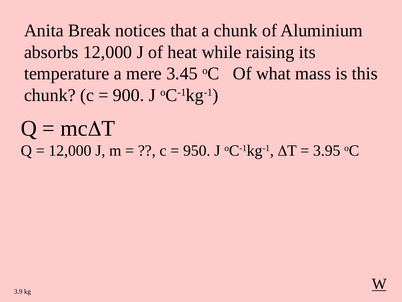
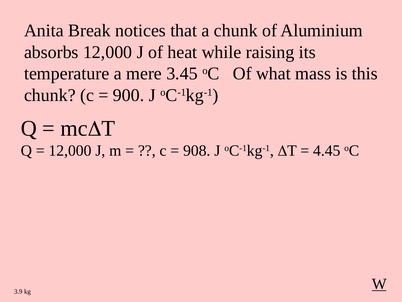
950: 950 -> 908 (197, 150)
3.95: 3.95 -> 4.45 (327, 150)
